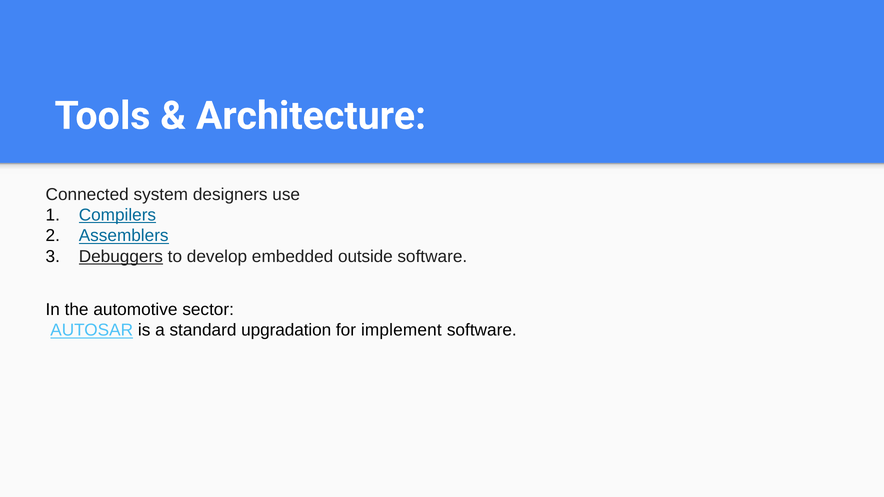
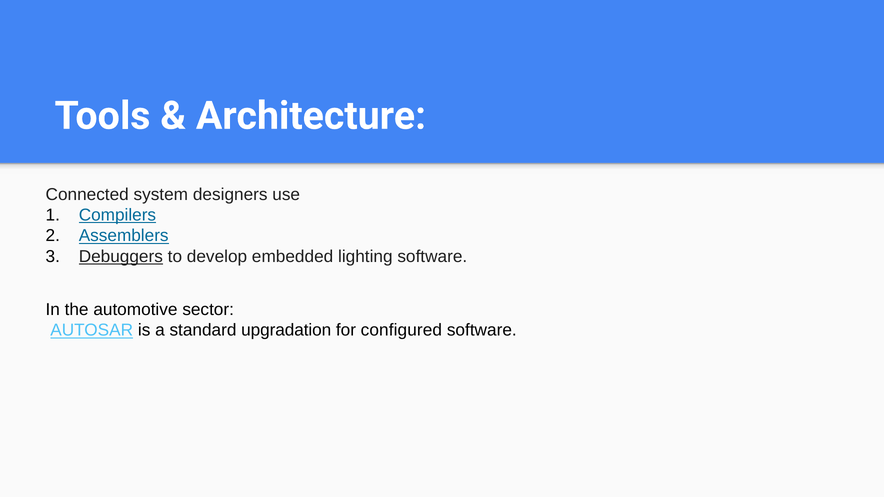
outside: outside -> lighting (365, 256)
implement: implement -> configured (401, 330)
